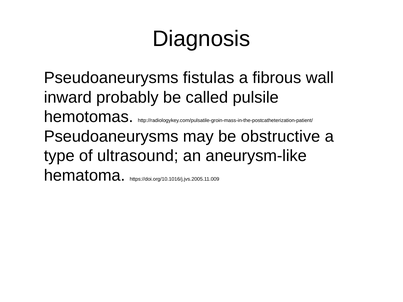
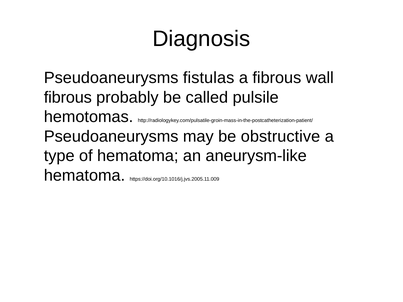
inward: inward -> fibrous (68, 97)
of ultrasound: ultrasound -> hematoma (138, 156)
